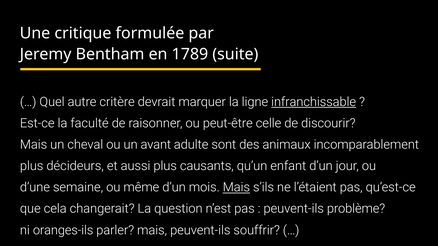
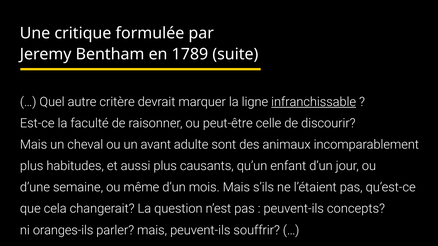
décideurs: décideurs -> habitudes (75, 166)
Mais underline: present -> none (236, 188)
problème: problème -> concepts (356, 209)
